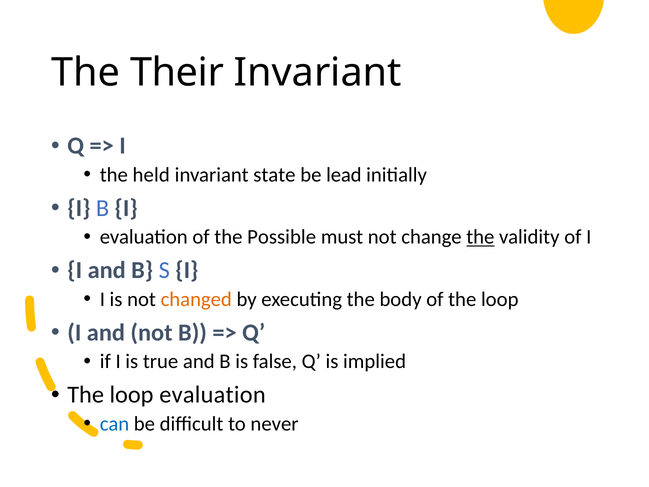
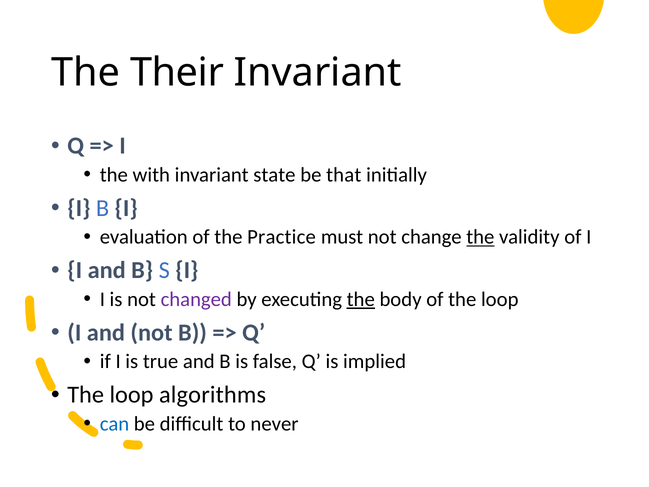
held: held -> with (151, 175)
lead: lead -> that (344, 175)
Possible: Possible -> Practice (282, 237)
changed colour: orange -> purple (196, 299)
the underline: none -> present (361, 299)
loop evaluation: evaluation -> algorithms (213, 395)
